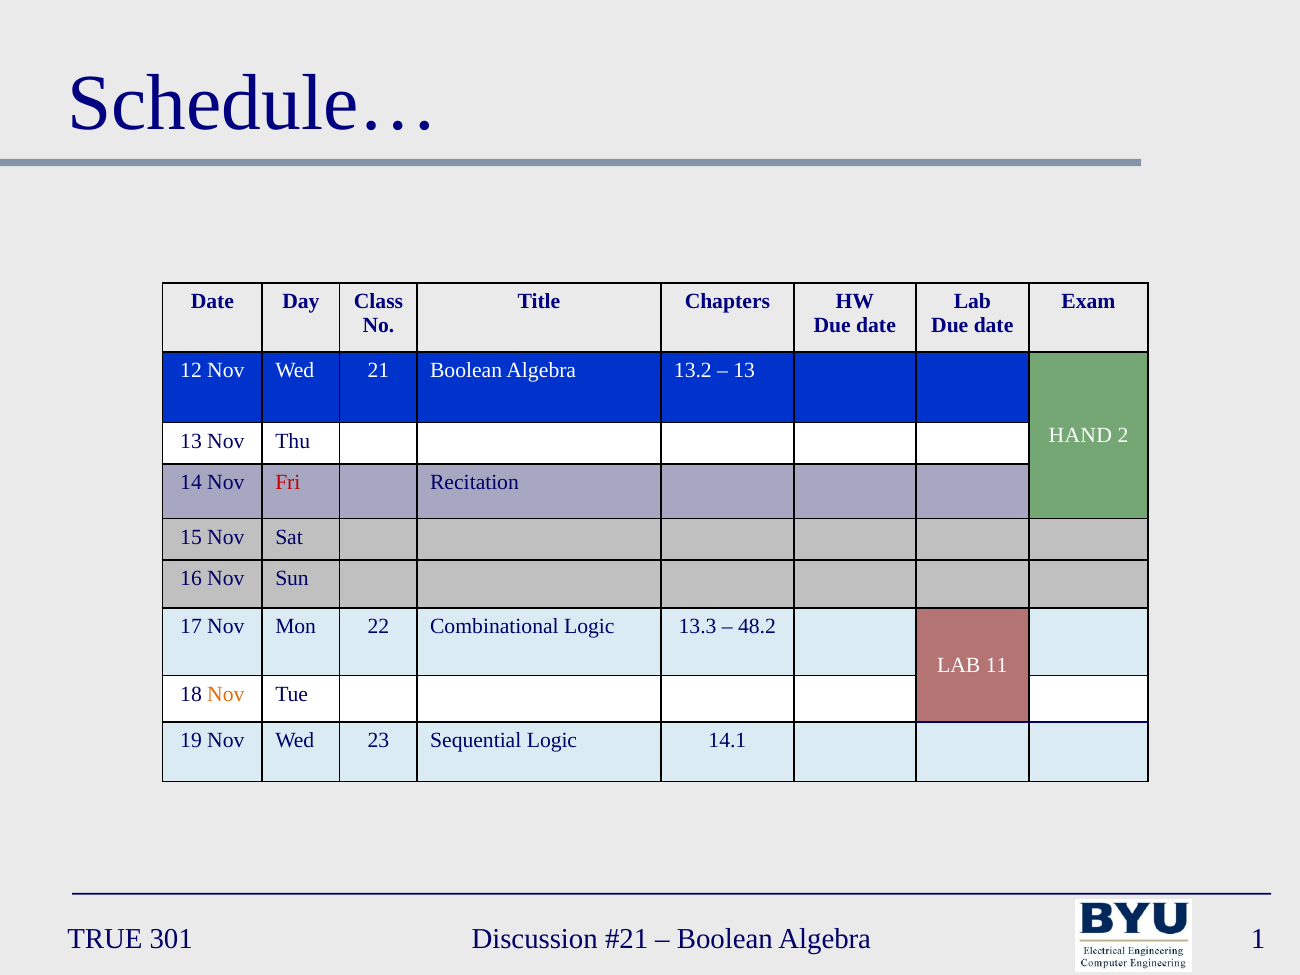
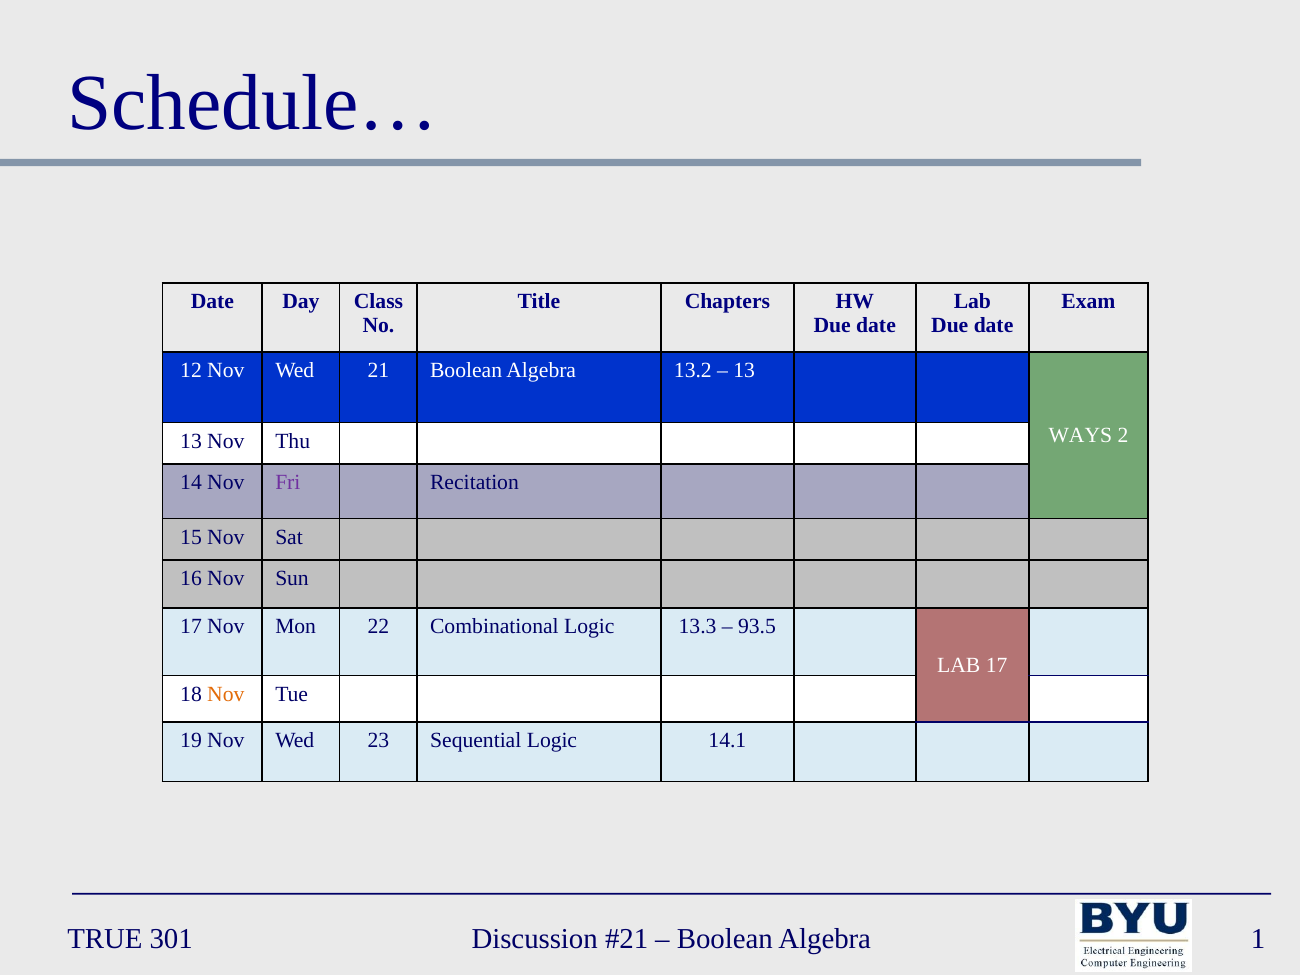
HAND: HAND -> WAYS (1080, 436)
Fri colour: red -> purple (288, 483)
48.2: 48.2 -> 93.5 (757, 627)
LAB 11: 11 -> 17 (997, 665)
